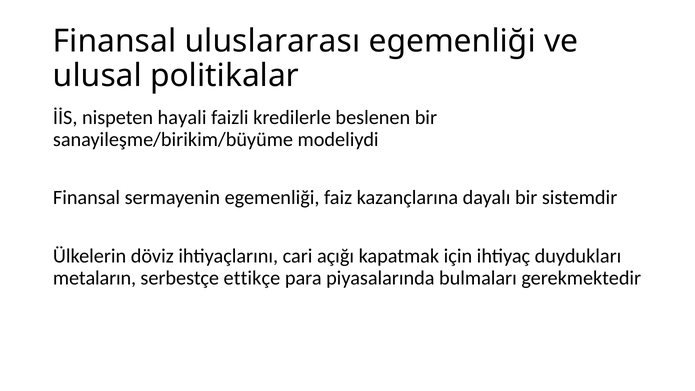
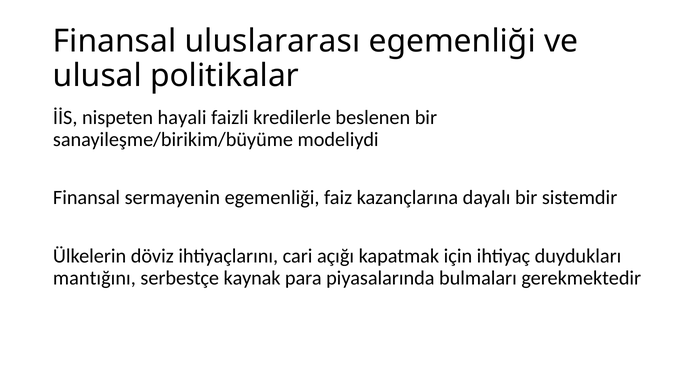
metaların: metaların -> mantığını (94, 278)
ettikçe: ettikçe -> kaynak (252, 278)
